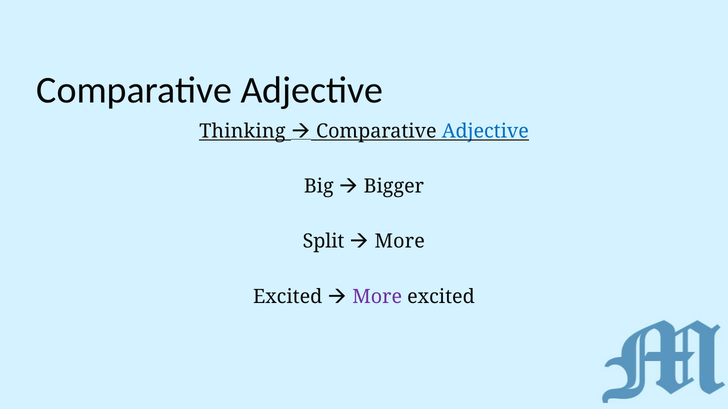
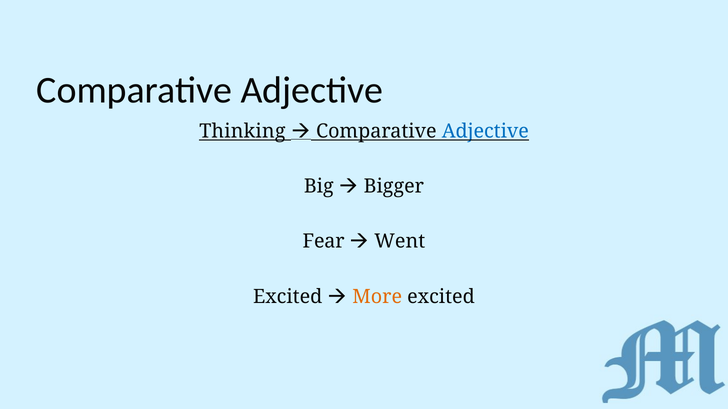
Split: Split -> Fear (324, 242)
More: More -> Went (400, 242)
More colour: purple -> orange (377, 297)
